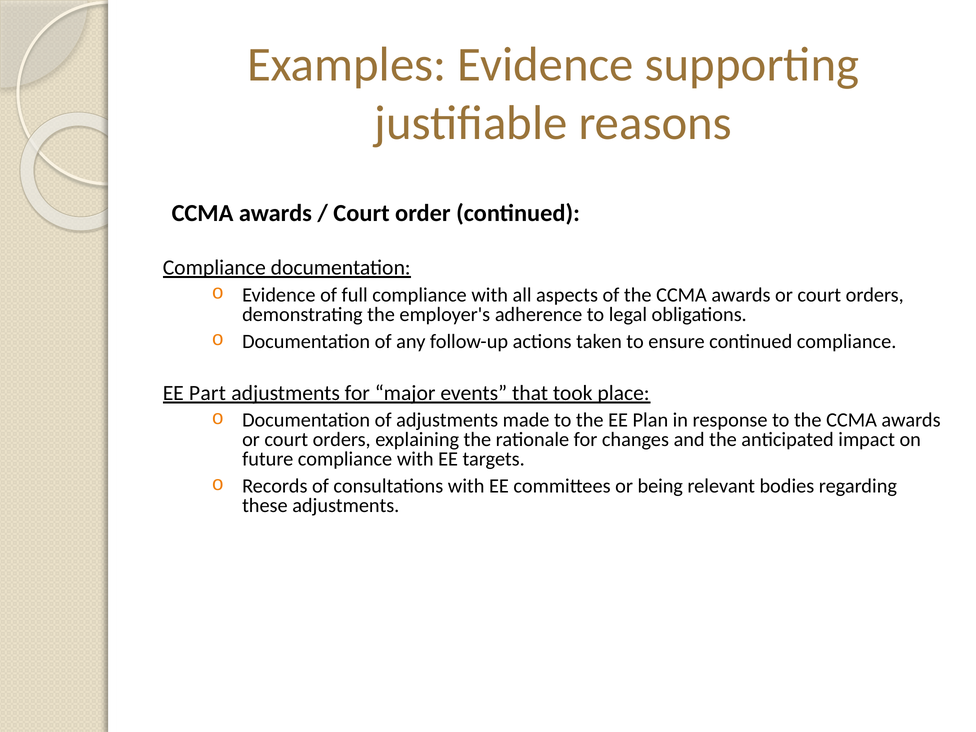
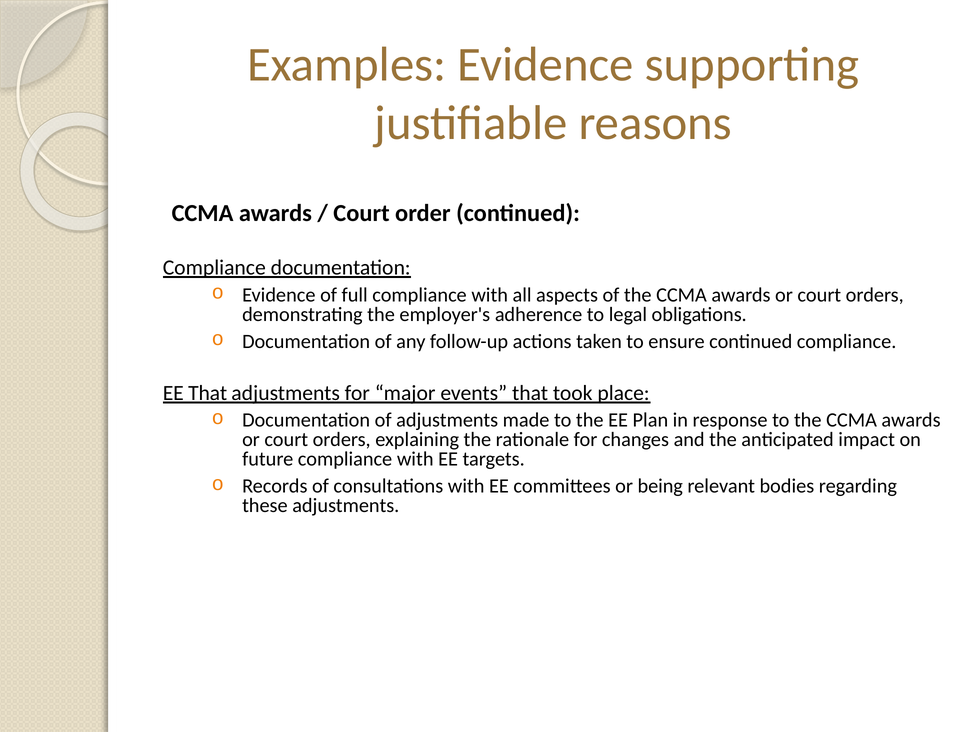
EE Part: Part -> That (208, 393)
